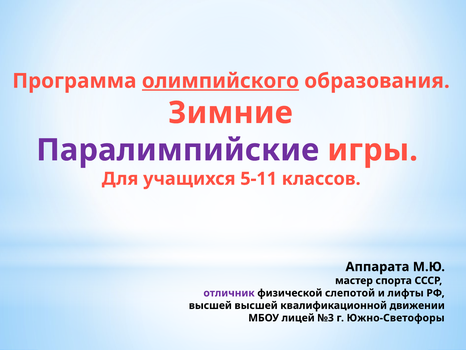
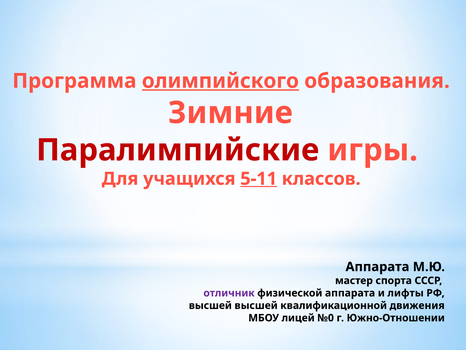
Паралимпийские colour: purple -> red (178, 150)
5-11 underline: none -> present (259, 179)
физической слепотой: слепотой -> аппарата (350, 293)
движении: движении -> движения (417, 305)
№3: №3 -> №0 (326, 318)
Южно-Светофоры: Южно-Светофоры -> Южно-Отношении (396, 318)
